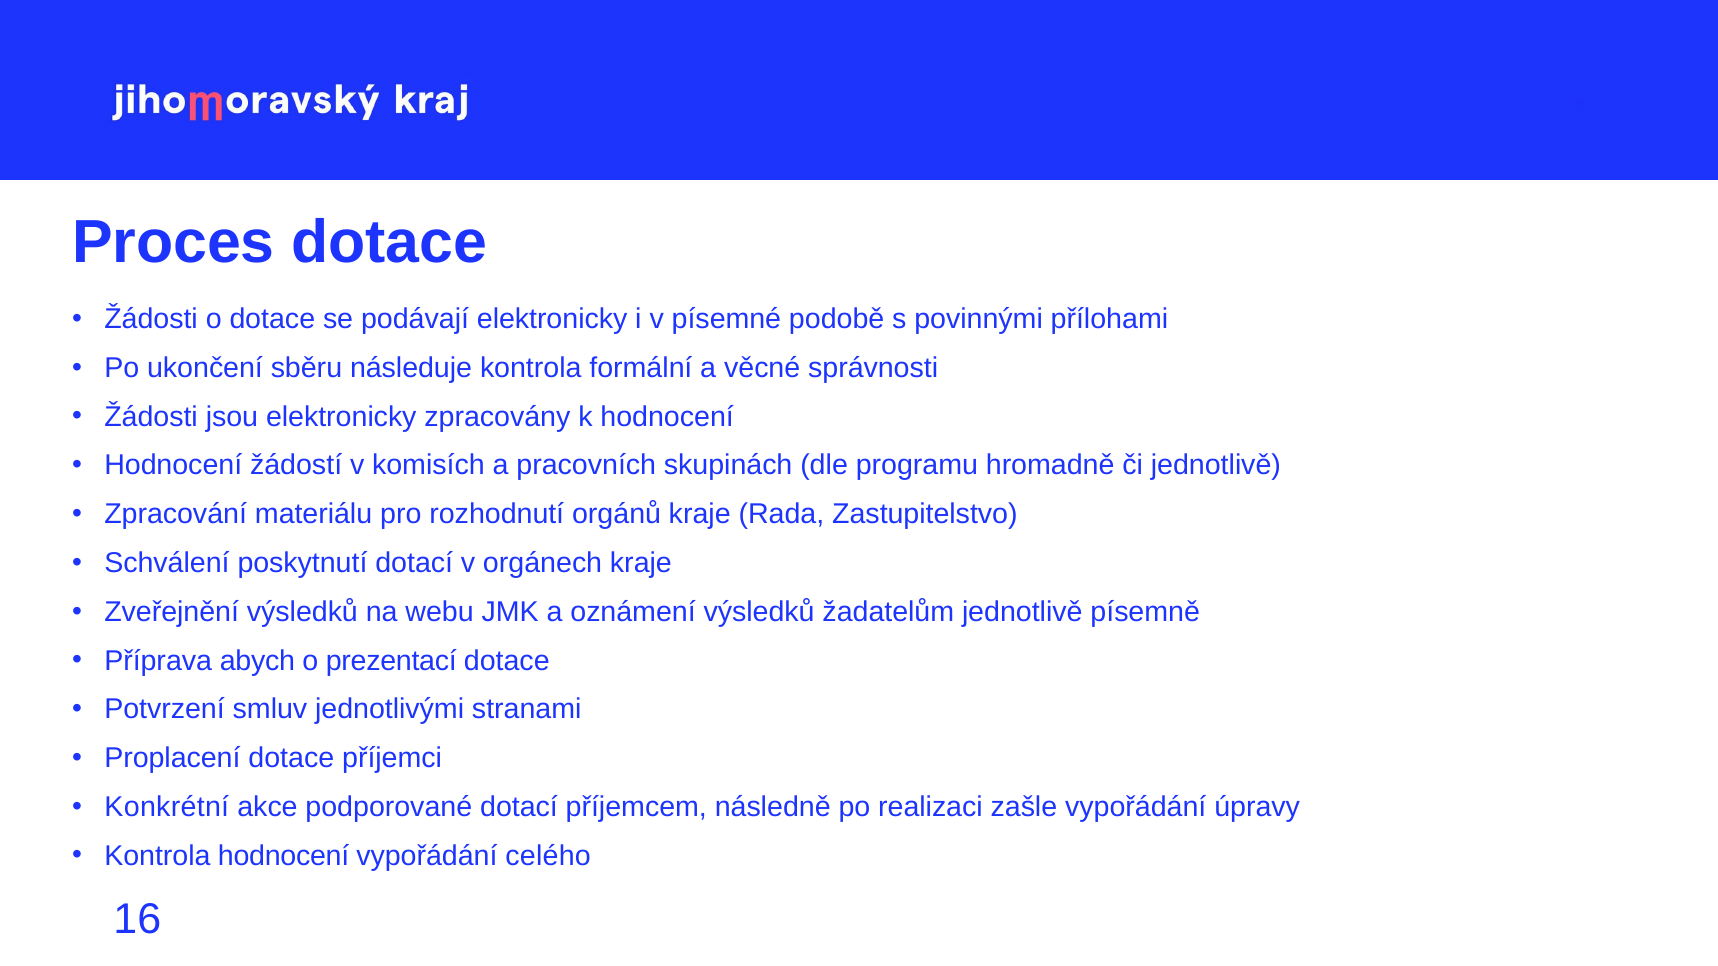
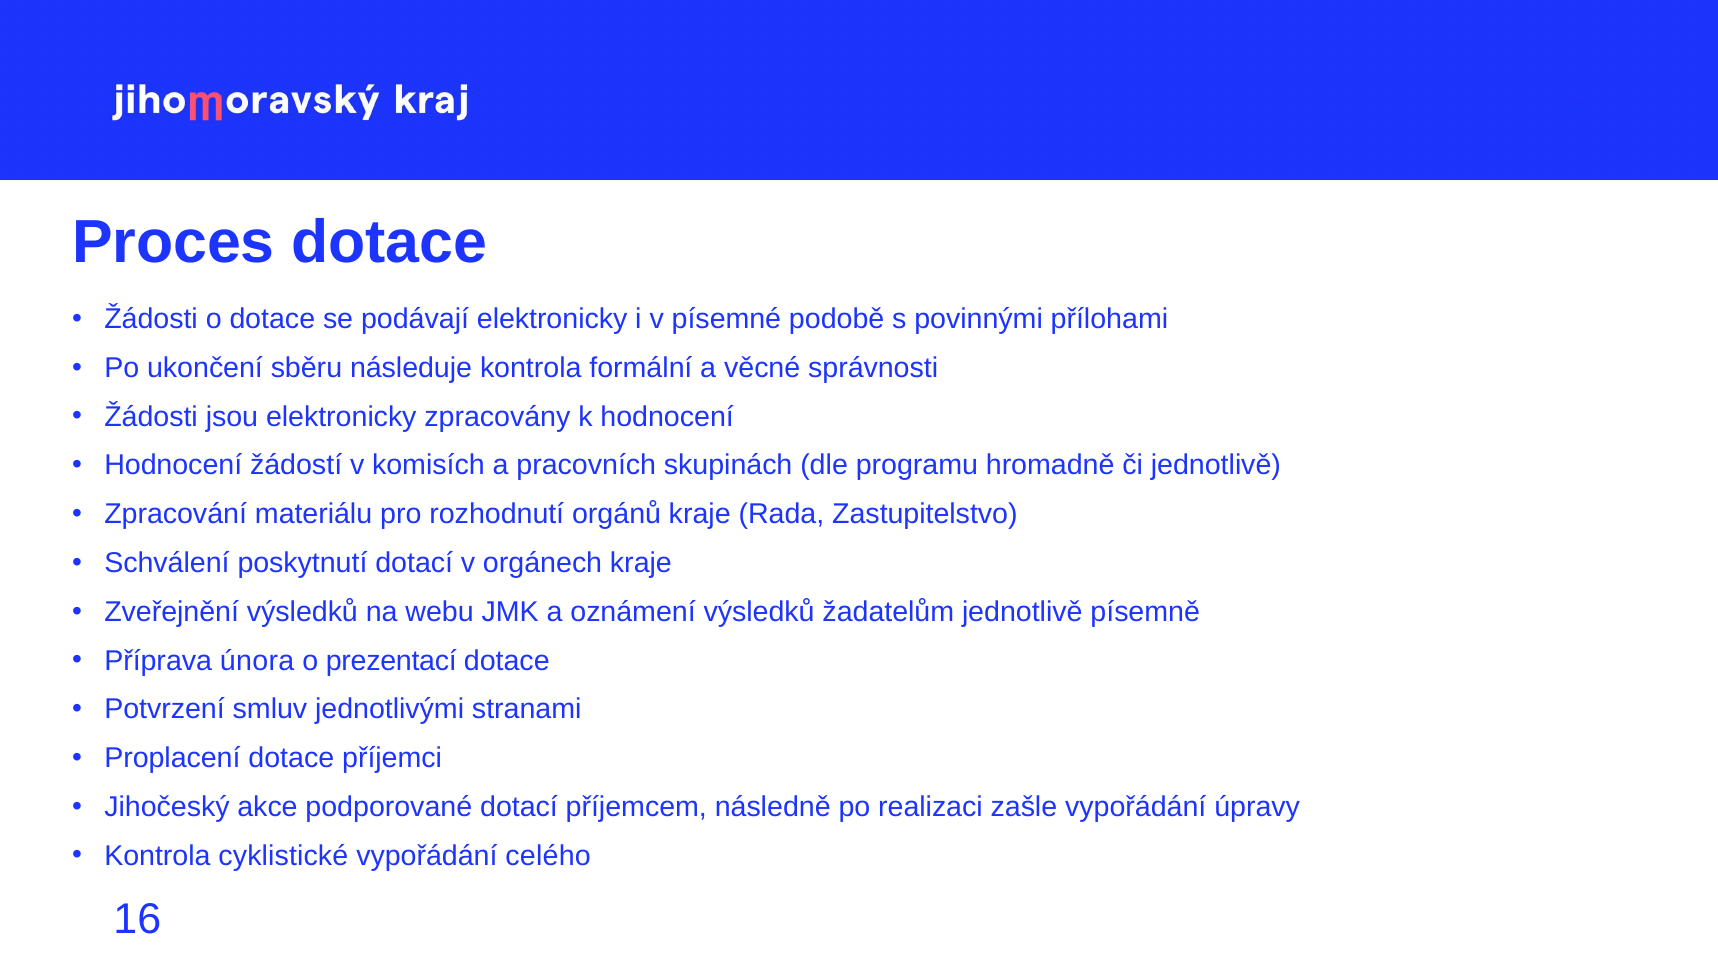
abych: abych -> února (257, 661)
Konkrétní: Konkrétní -> Jihočeský (167, 807)
Kontrola hodnocení: hodnocení -> cyklistické (283, 856)
